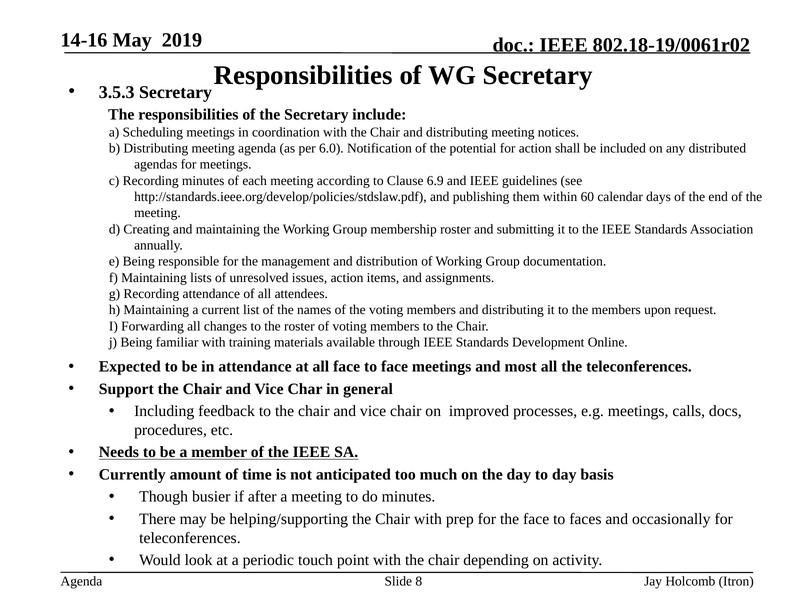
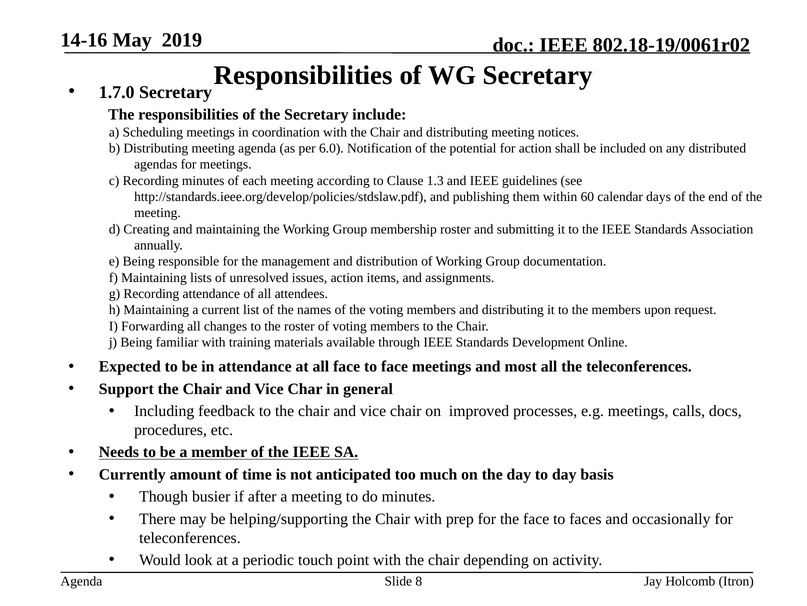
3.5.3: 3.5.3 -> 1.7.0 (117, 92)
6.9: 6.9 -> 1.3 (435, 180)
